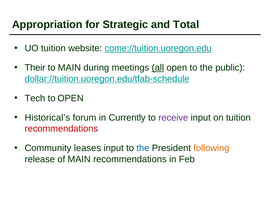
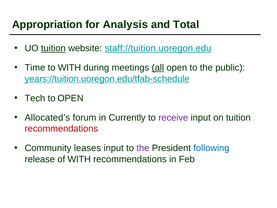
Strategic: Strategic -> Analysis (125, 25)
tuition underline: none -> present (53, 48)
come://tuition.uoregon.edu: come://tuition.uoregon.edu -> staff://tuition.uoregon.edu (158, 48)
Their: Their -> Time (35, 68)
to MAIN: MAIN -> WITH (69, 68)
dollar://tuition.uoregon.edu/tfab-schedule: dollar://tuition.uoregon.edu/tfab-schedule -> years://tuition.uoregon.edu/tfab-schedule (107, 79)
Historical’s: Historical’s -> Allocated’s (47, 117)
the colour: blue -> purple (143, 148)
following colour: orange -> blue (211, 148)
of MAIN: MAIN -> WITH (79, 159)
